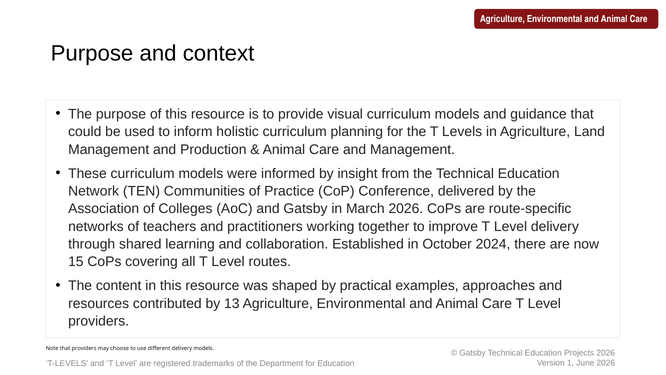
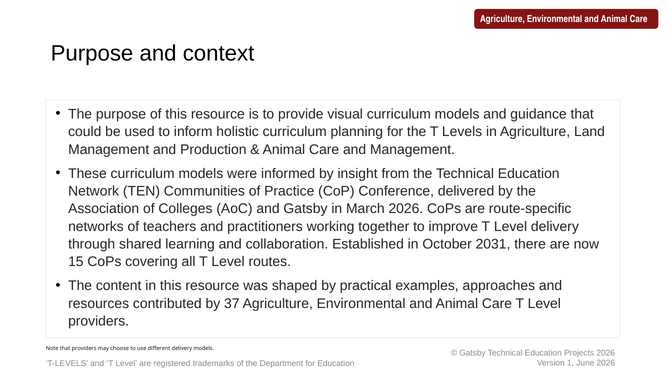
2024: 2024 -> 2031 (493, 244)
13: 13 -> 37 (232, 303)
